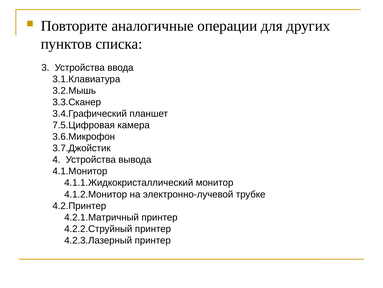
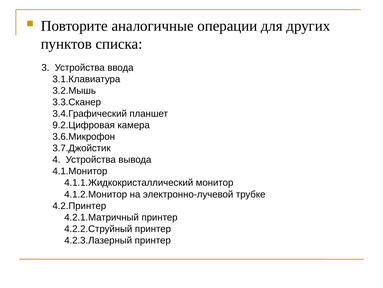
7.5.Цифровая: 7.5.Цифровая -> 9.2.Цифровая (84, 125)
